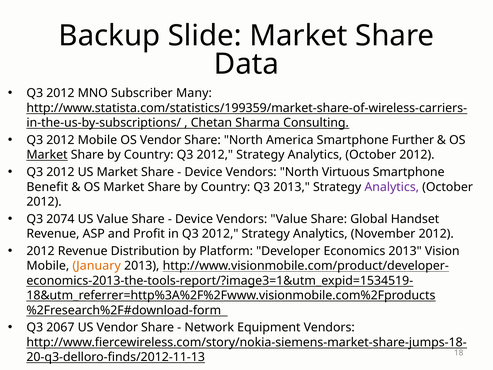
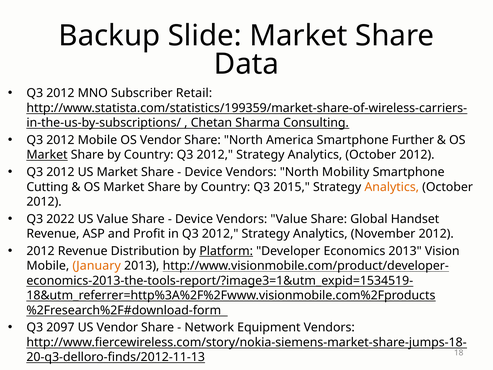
Many: Many -> Retail (194, 93)
Virtuous: Virtuous -> Mobility (346, 172)
Benefit: Benefit -> Cutting (47, 187)
Q3 2013: 2013 -> 2015 (292, 187)
Analytics colour: purple -> orange (392, 187)
2074: 2074 -> 2022 (60, 219)
Platform underline: none -> present (226, 251)
2067: 2067 -> 2097 (60, 327)
